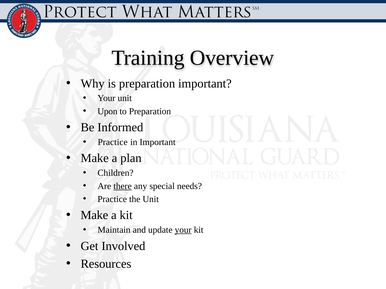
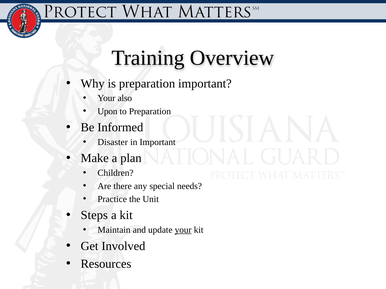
Your unit: unit -> also (125, 98)
Practice: Practice -> Disaster (113, 142)
there underline: present -> none (123, 186)
Make: Make -> Steps (94, 216)
